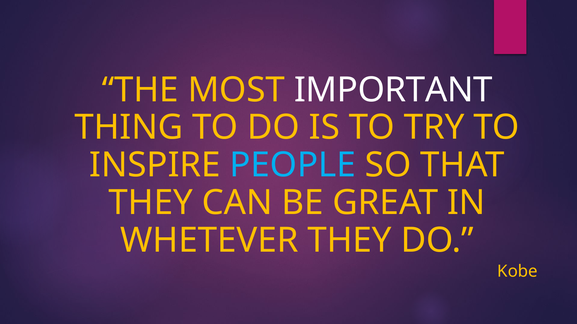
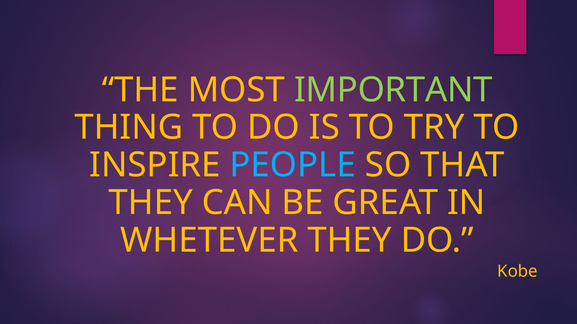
IMPORTANT colour: white -> light green (393, 90)
